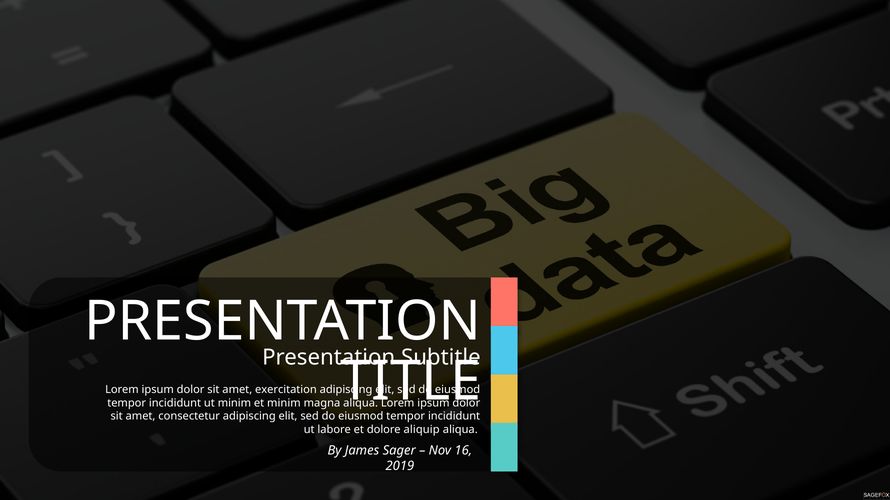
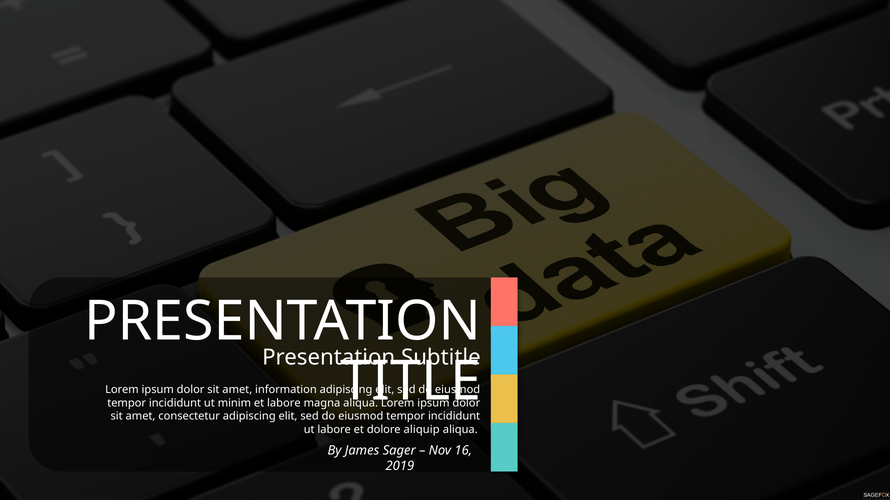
exercitation: exercitation -> information (286, 390)
et minim: minim -> labore (284, 403)
